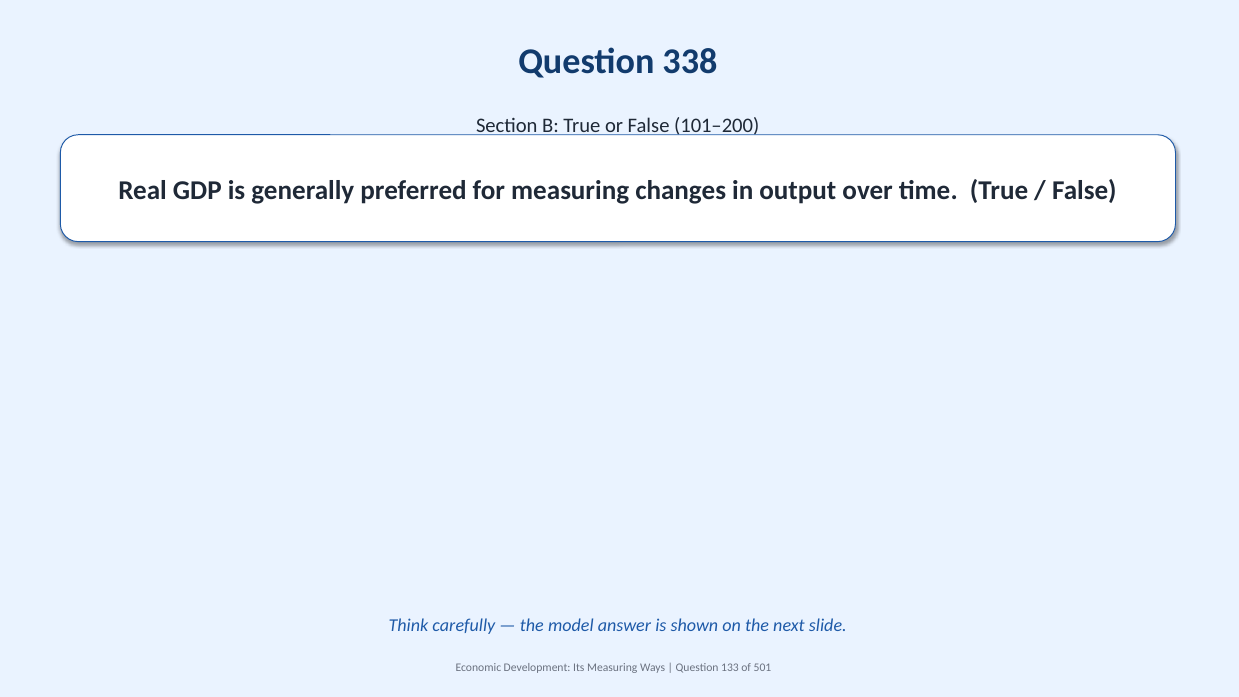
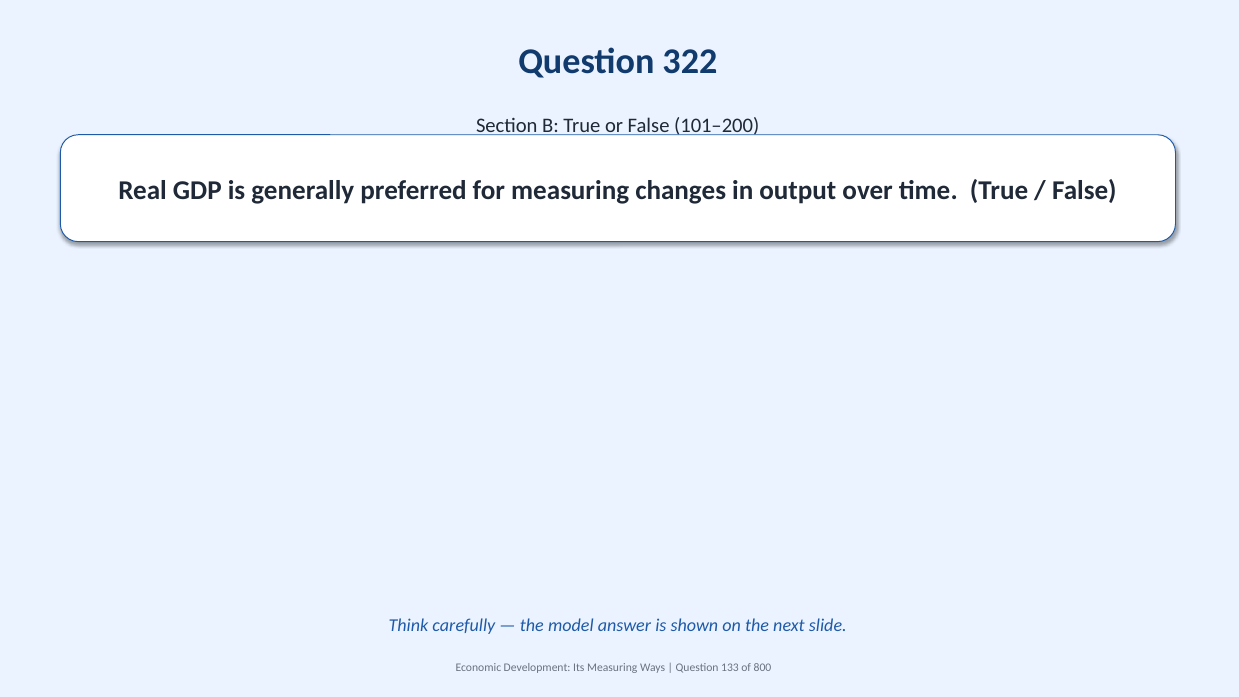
338: 338 -> 322 (690, 61)
501: 501 -> 800 (763, 667)
